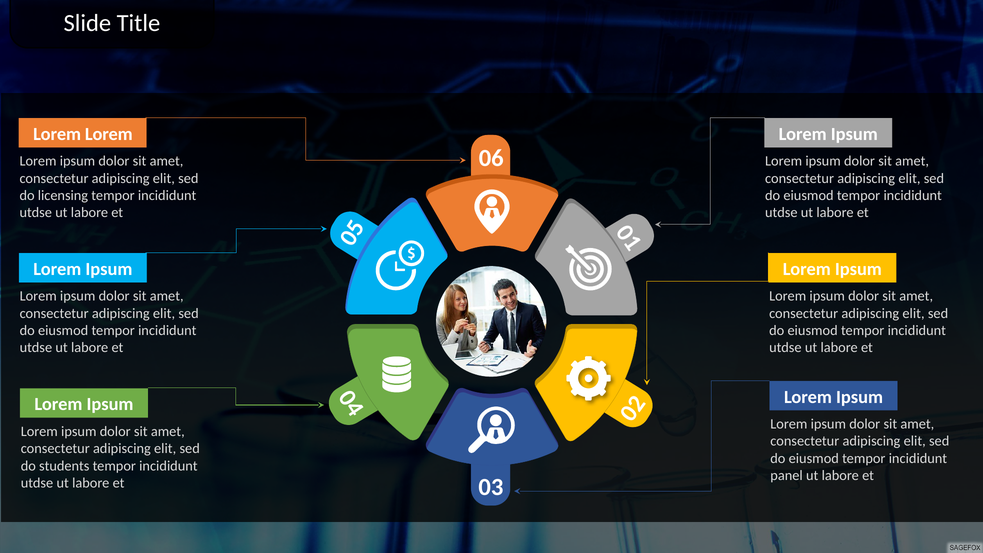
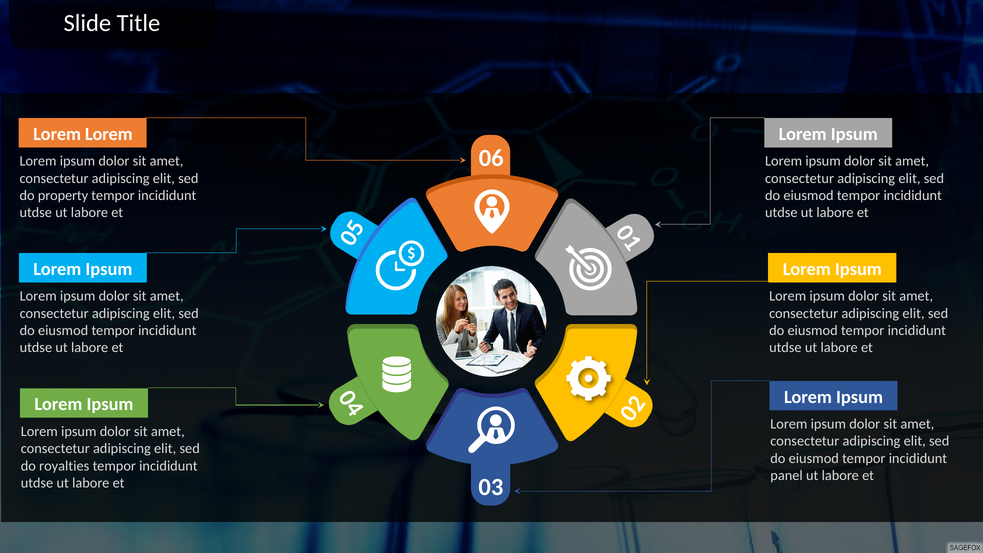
licensing: licensing -> property (63, 196)
students: students -> royalties (64, 466)
